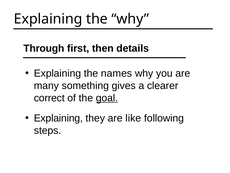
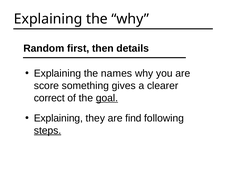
Through: Through -> Random (44, 48)
many: many -> score (46, 85)
like: like -> find (133, 118)
steps underline: none -> present (48, 130)
